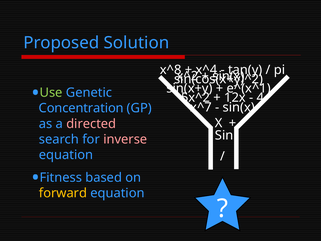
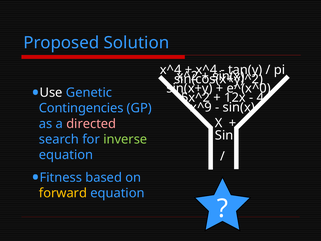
x^8: x^8 -> x^4 (171, 70)
e^(x^1: e^(x^1 -> e^(x^0 (249, 88)
Use colour: light green -> white (51, 93)
x^7: x^7 -> x^9 (201, 107)
Concentration: Concentration -> Contingencies (81, 108)
inverse colour: pink -> light green (125, 139)
